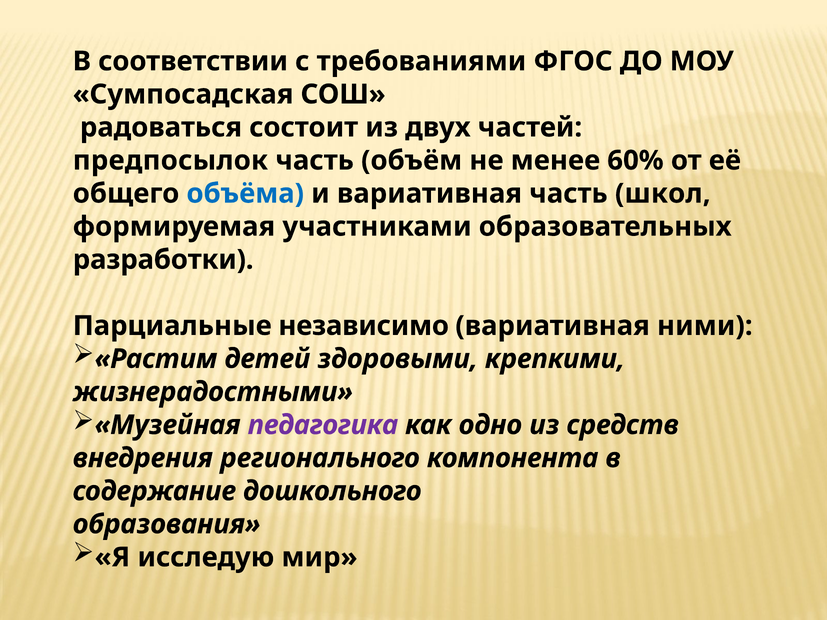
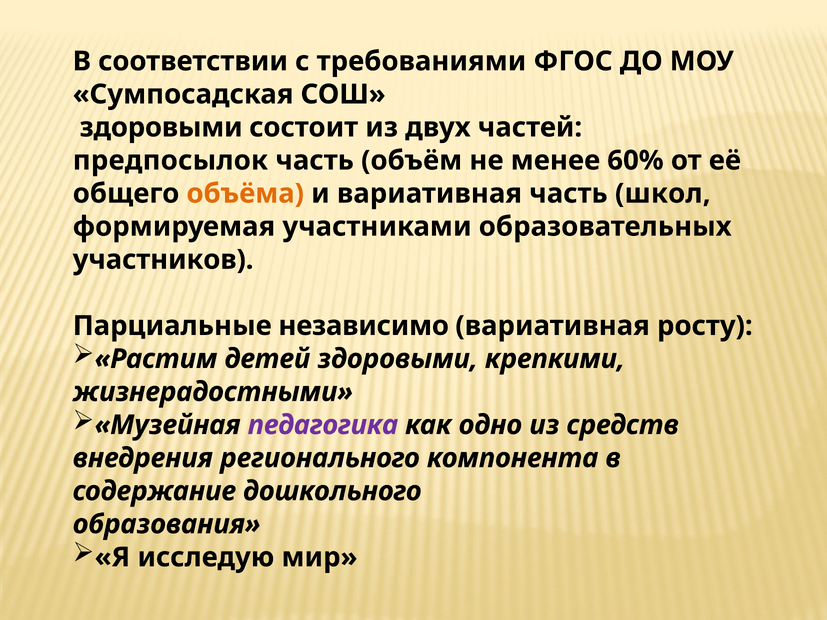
радоваться: радоваться -> здоровыми (161, 127)
объёма colour: blue -> orange (245, 194)
разработки: разработки -> участников (163, 260)
ними: ними -> росту (705, 326)
